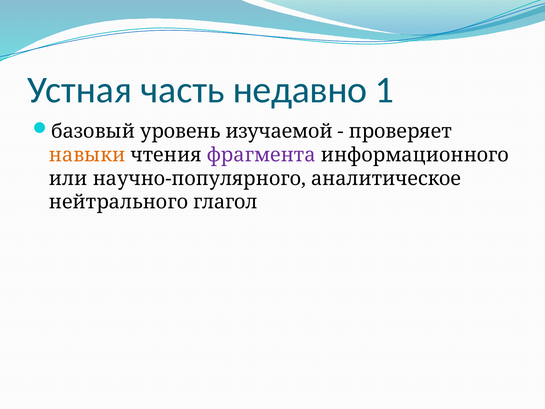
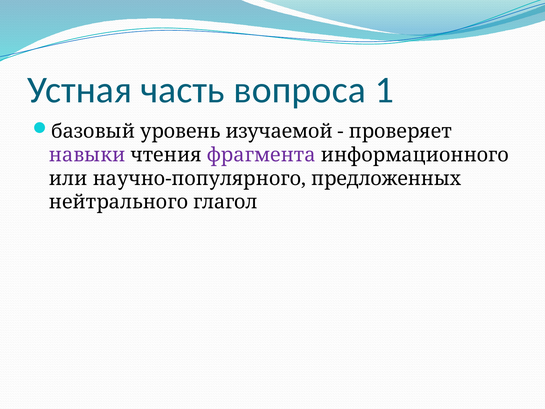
недавно: недавно -> вопроса (300, 90)
навыки colour: orange -> purple (87, 155)
аналитическое: аналитическое -> предложенных (386, 178)
